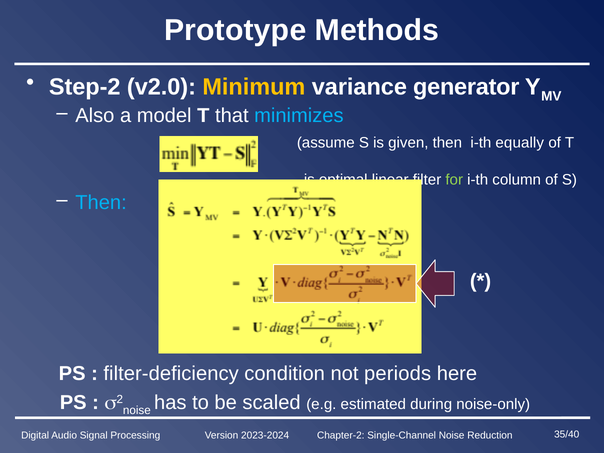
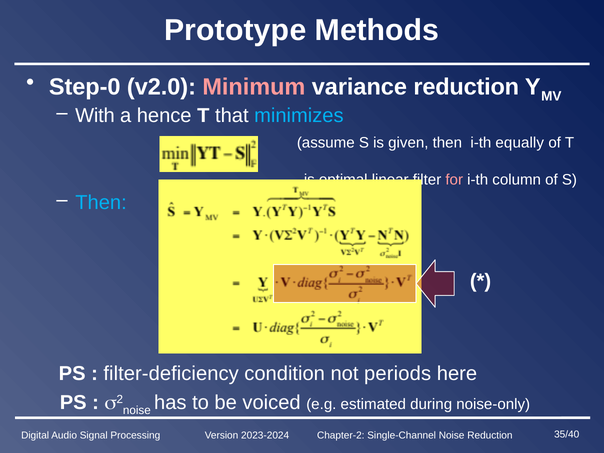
Step-2: Step-2 -> Step-0 (85, 87)
Minimum colour: yellow -> pink (254, 87)
variance generator: generator -> reduction (466, 87)
Also: Also -> With (95, 116)
model: model -> hence (164, 116)
for colour: light green -> pink (454, 180)
scaled: scaled -> voiced (272, 403)
